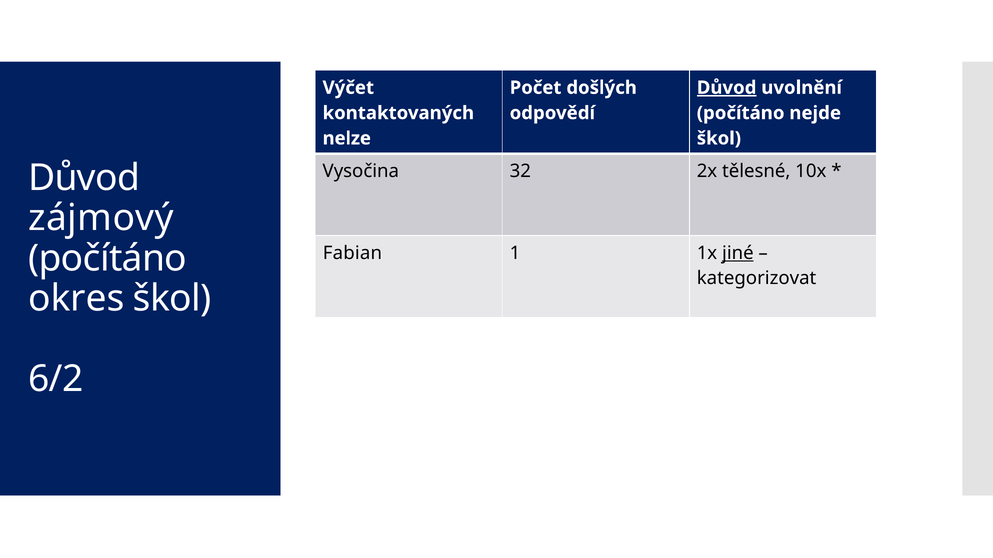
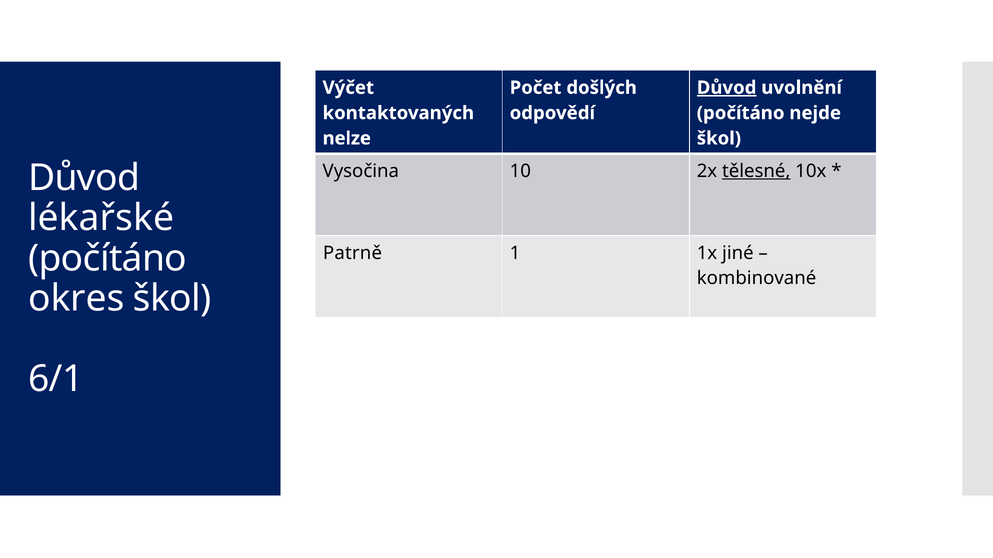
32: 32 -> 10 (520, 171)
tělesné underline: none -> present (756, 171)
zájmový: zájmový -> lékařské (101, 218)
Fabian: Fabian -> Patrně (352, 253)
jiné underline: present -> none (738, 253)
kategorizovat: kategorizovat -> kombinované (757, 279)
6/2: 6/2 -> 6/1 (56, 379)
